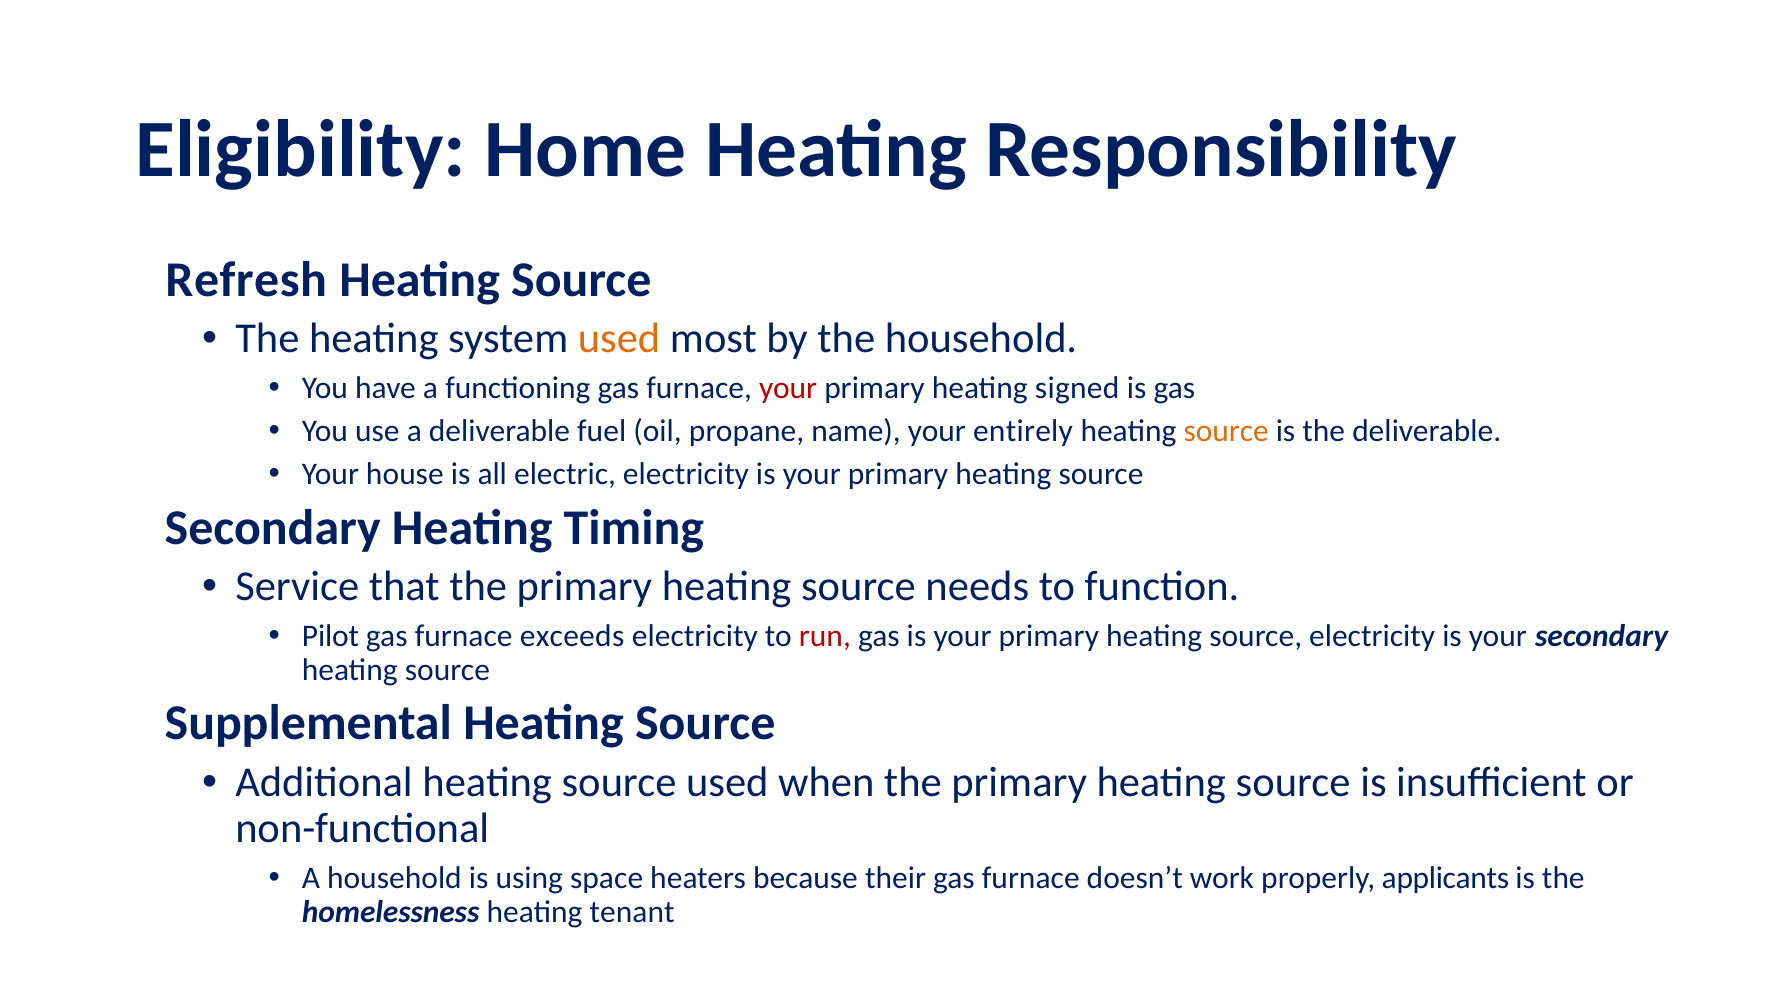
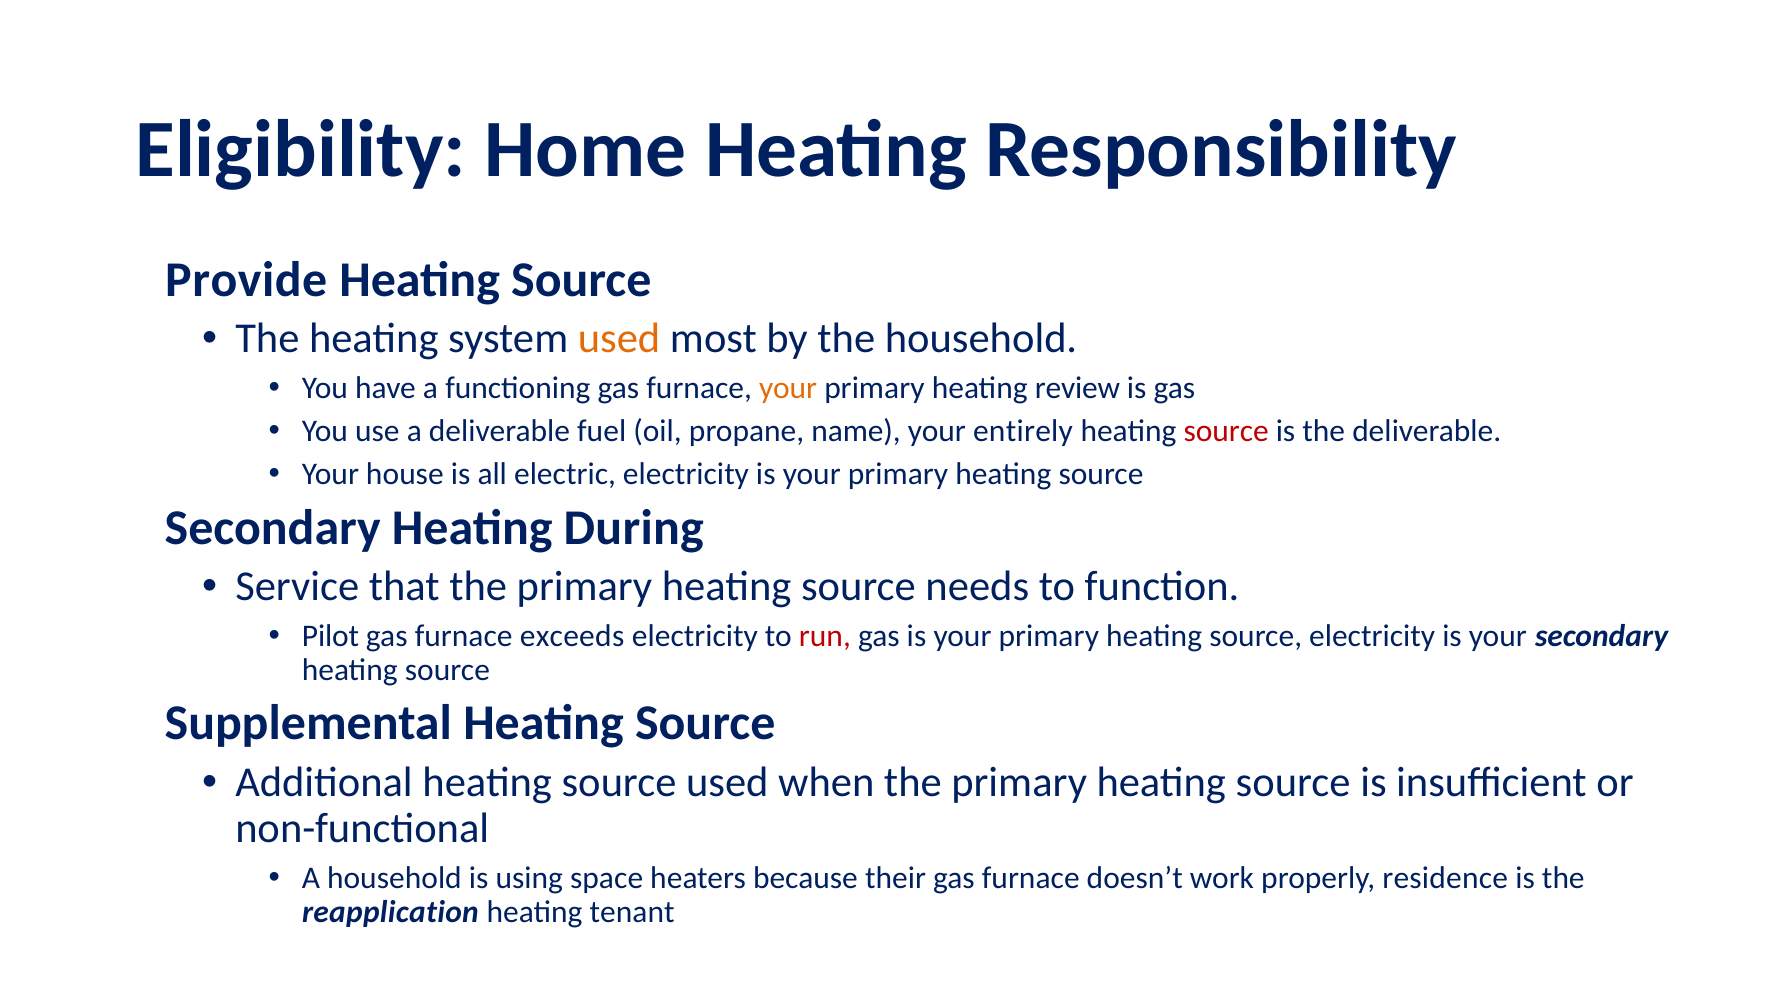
Refresh: Refresh -> Provide (246, 280)
your colour: red -> orange (788, 388)
signed: signed -> review (1077, 388)
source colour: orange -> red (1226, 431)
Timing: Timing -> During (634, 528)
applicants: applicants -> residence (1445, 878)
homelessness: homelessness -> reapplication (390, 912)
